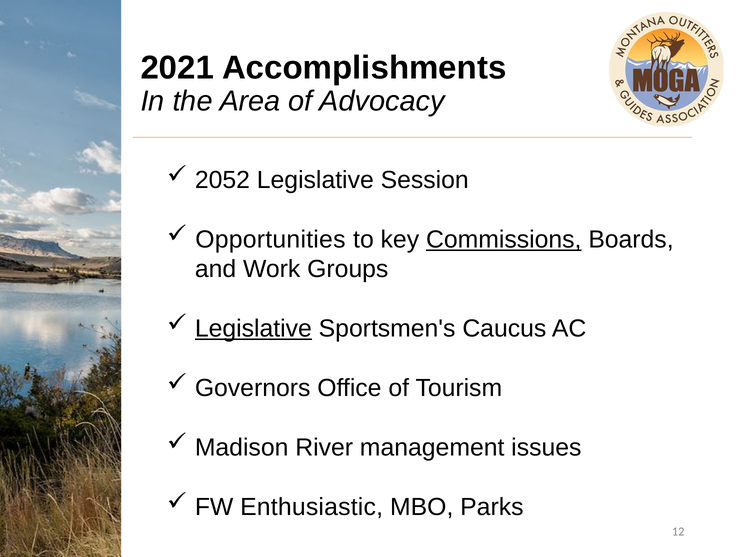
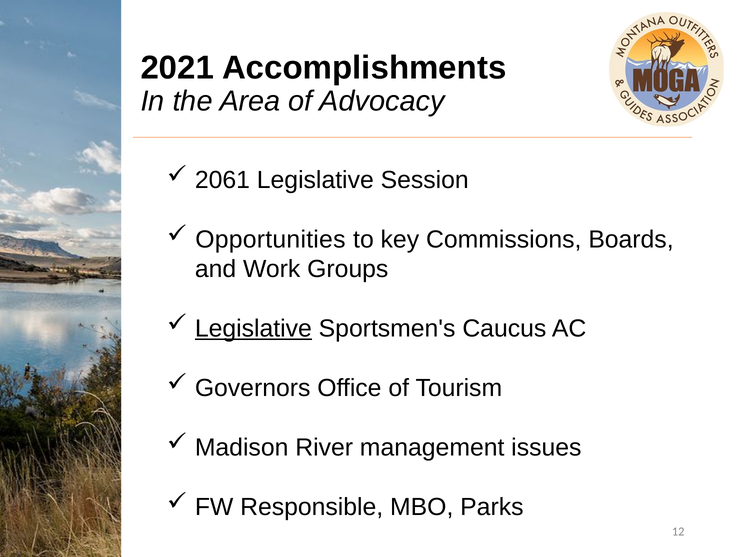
2052: 2052 -> 2061 (222, 180)
Commissions underline: present -> none (504, 240)
Enthusiastic: Enthusiastic -> Responsible (312, 507)
